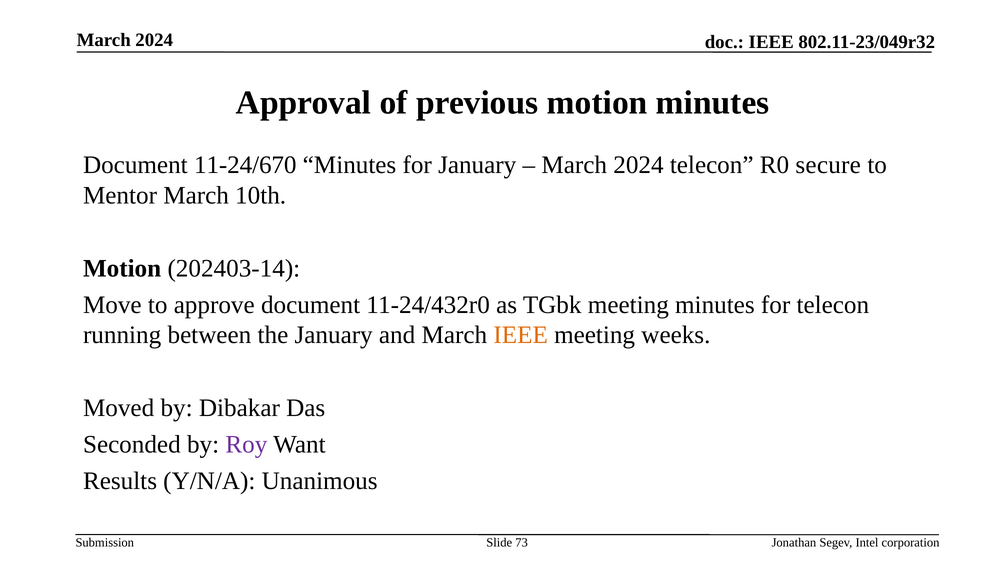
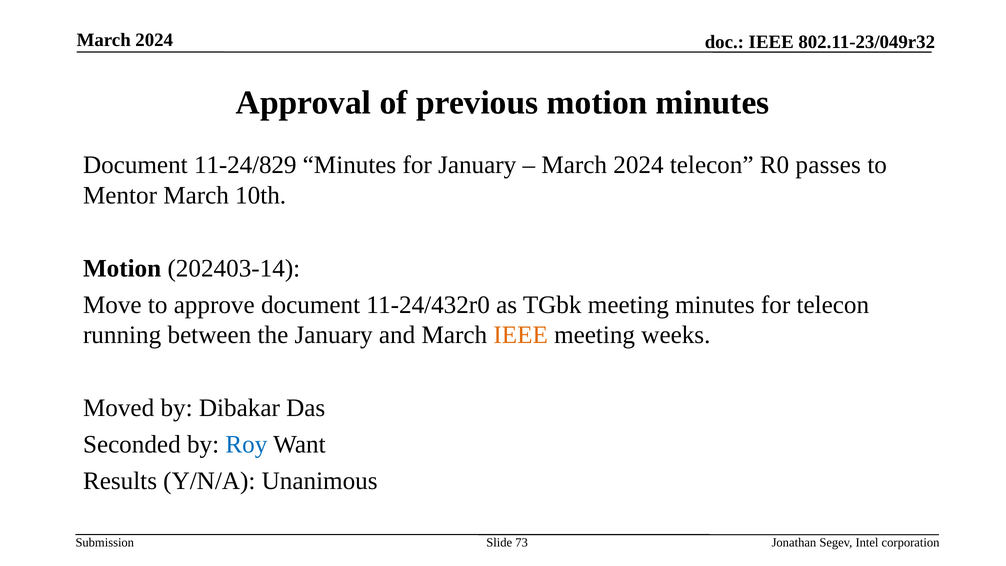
11-24/670: 11-24/670 -> 11-24/829 (245, 165)
secure: secure -> passes (828, 165)
Roy colour: purple -> blue (246, 444)
